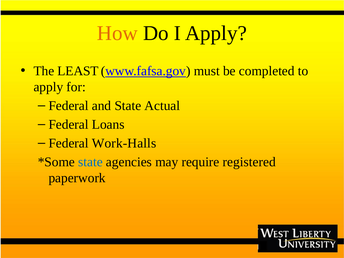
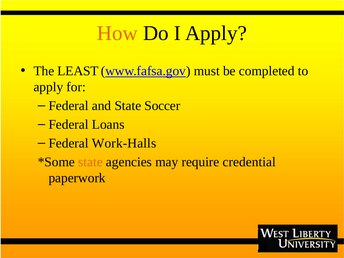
Actual: Actual -> Soccer (162, 106)
state colour: blue -> orange (90, 162)
registered: registered -> credential (249, 162)
